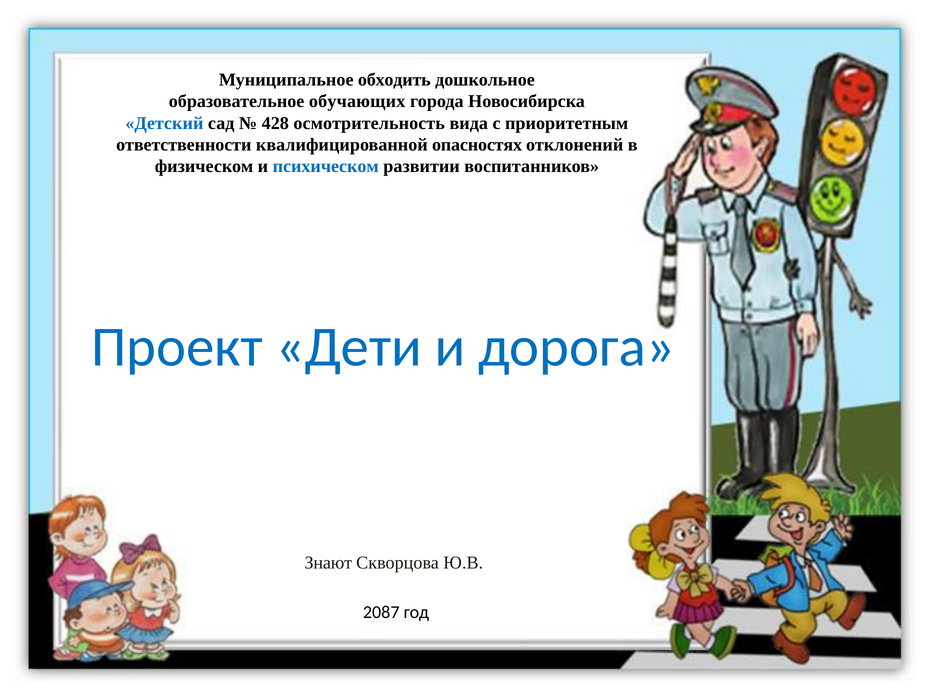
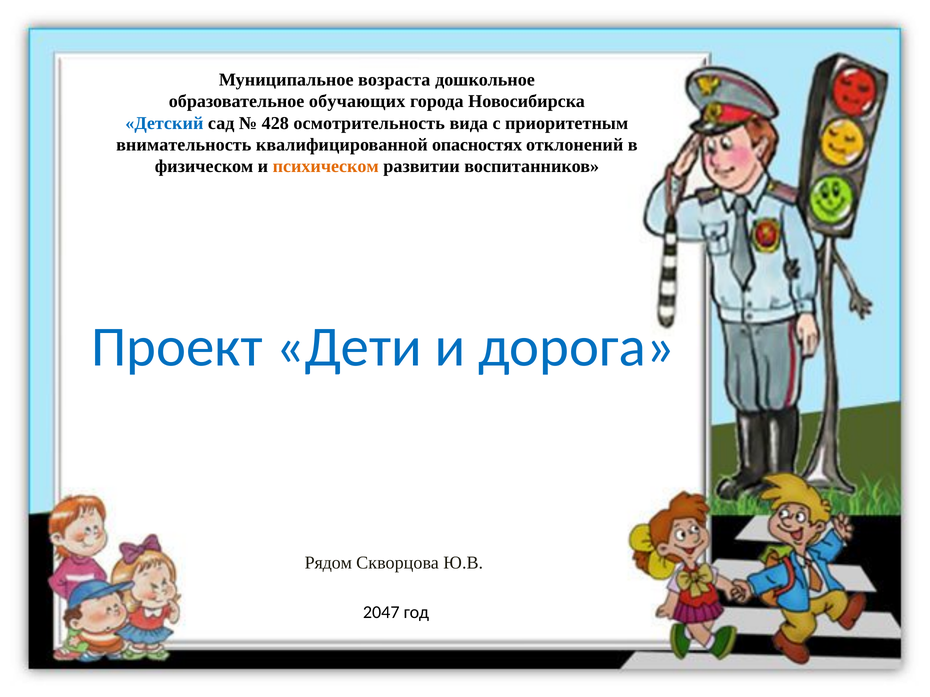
обходить: обходить -> возраста (394, 80)
ответственности: ответственности -> внимательность (184, 145)
психическом colour: blue -> orange (326, 167)
Знают: Знают -> Рядом (328, 563)
2087: 2087 -> 2047 (381, 612)
